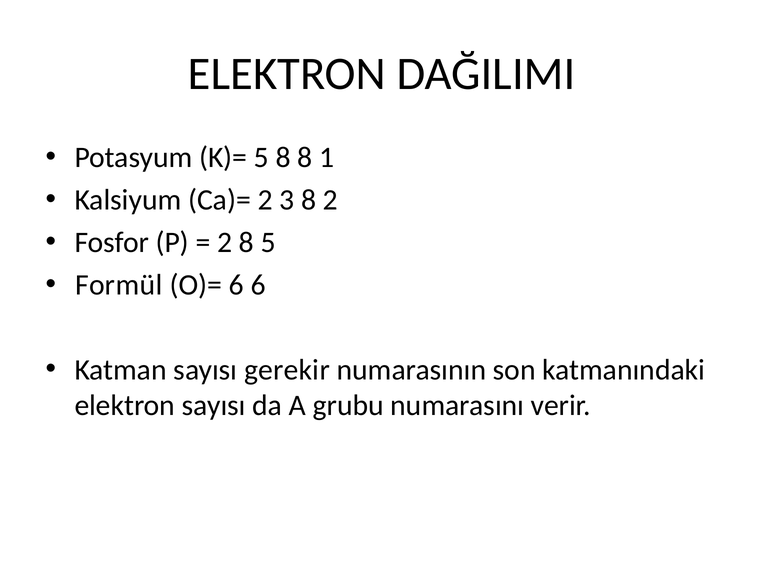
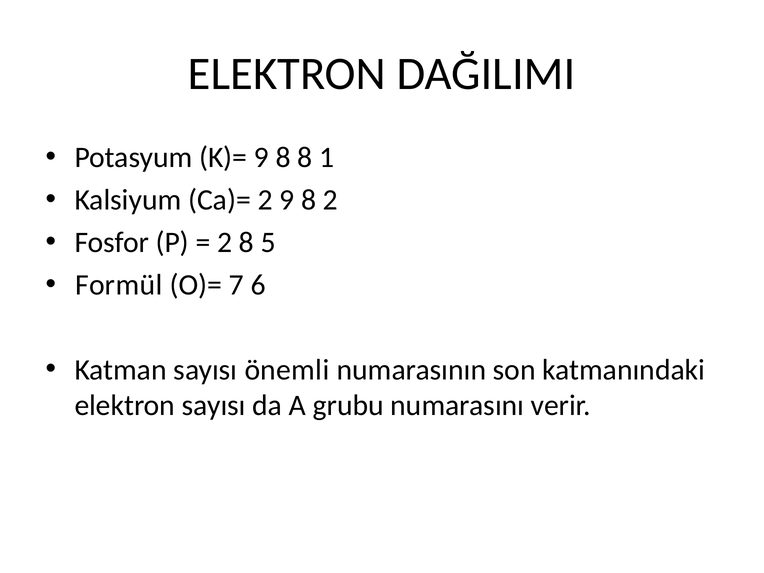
K)= 5: 5 -> 9 (261, 157)
2 3: 3 -> 9 (287, 200)
O)= 6: 6 -> 7 (236, 285)
gerekir: gerekir -> önemli (287, 370)
